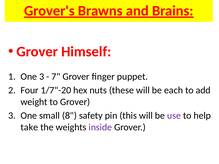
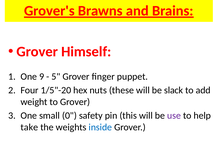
One 3: 3 -> 9 (42, 77)
7: 7 -> 5 (56, 77)
1/7"-20: 1/7"-20 -> 1/5"-20 (56, 90)
each: each -> slack (174, 90)
8: 8 -> 0 (69, 116)
inside colour: purple -> blue (100, 127)
